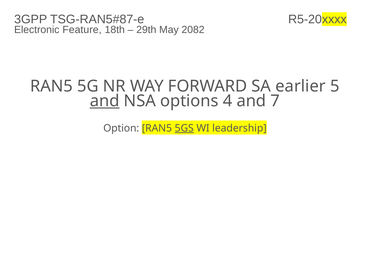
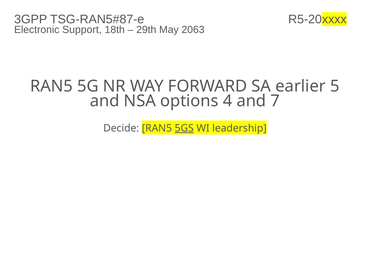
Feature: Feature -> Support (82, 30)
2082: 2082 -> 2063 (193, 30)
and underline: present -> none (105, 101)
Option: Option -> Decide (121, 128)
